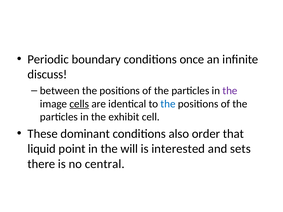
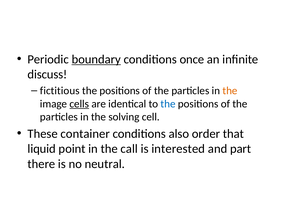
boundary underline: none -> present (96, 59)
between: between -> fictitious (60, 91)
the colour: purple -> orange (230, 91)
exhibit: exhibit -> solving (124, 117)
dominant: dominant -> container (85, 134)
will: will -> call (129, 149)
sets: sets -> part (241, 149)
central: central -> neutral (105, 164)
